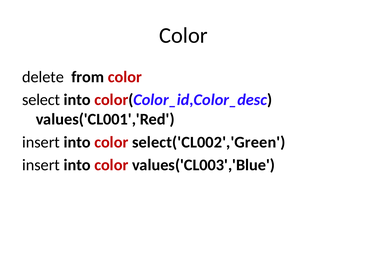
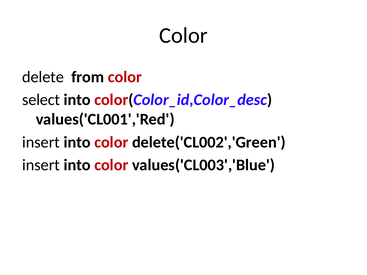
select('CL002','Green: select('CL002','Green -> delete('CL002','Green (209, 142)
